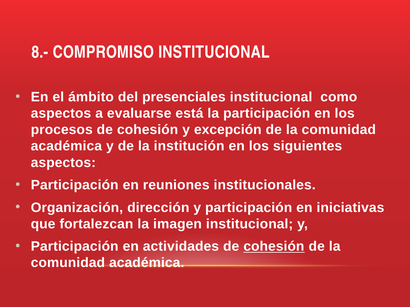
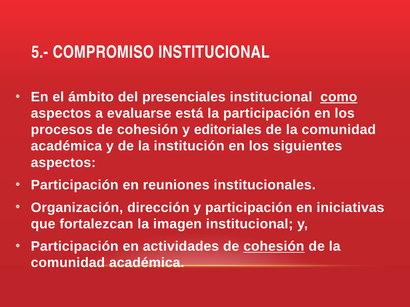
8.-: 8.- -> 5.- (40, 52)
como underline: none -> present (339, 97)
excepción: excepción -> editoriales (228, 130)
